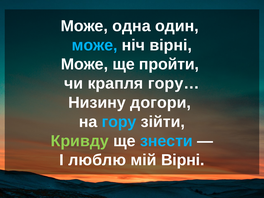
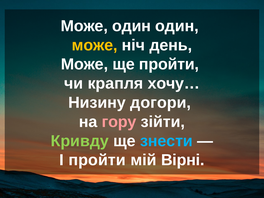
Може одна: одна -> один (132, 26)
може colour: light blue -> yellow (95, 45)
ніч вірні: вірні -> день (171, 45)
гору…: гору… -> хочу… (174, 83)
гору colour: light blue -> pink (119, 122)
І люблю: люблю -> пройти (97, 160)
